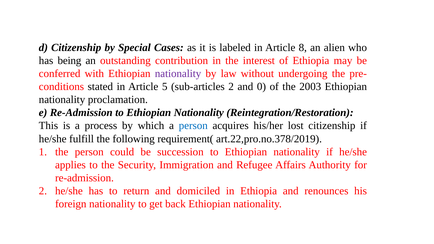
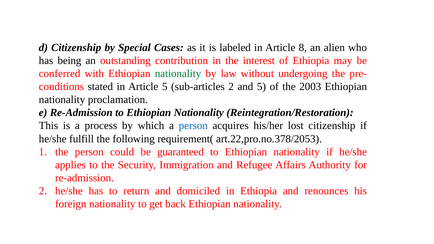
nationality colour: purple -> green (178, 74)
and 0: 0 -> 5 (261, 87)
art.22,pro.no.378/2019: art.22,pro.no.378/2019 -> art.22,pro.no.378/2053 (269, 139)
succession: succession -> guaranteed (180, 152)
